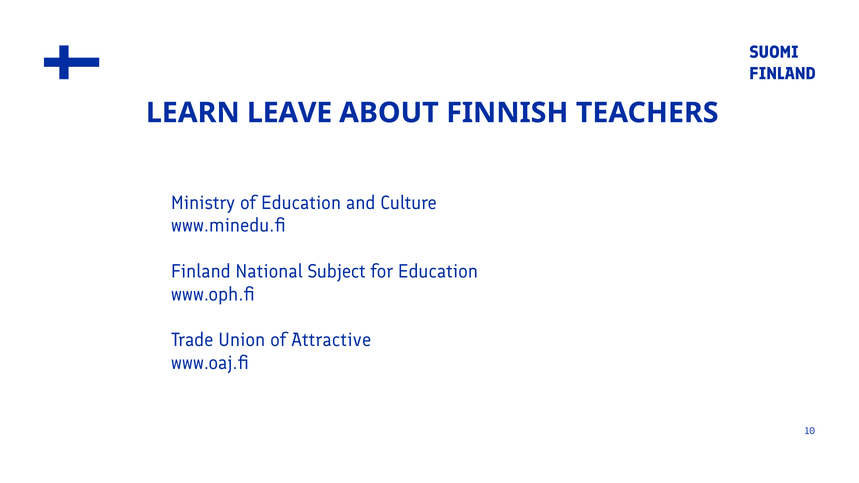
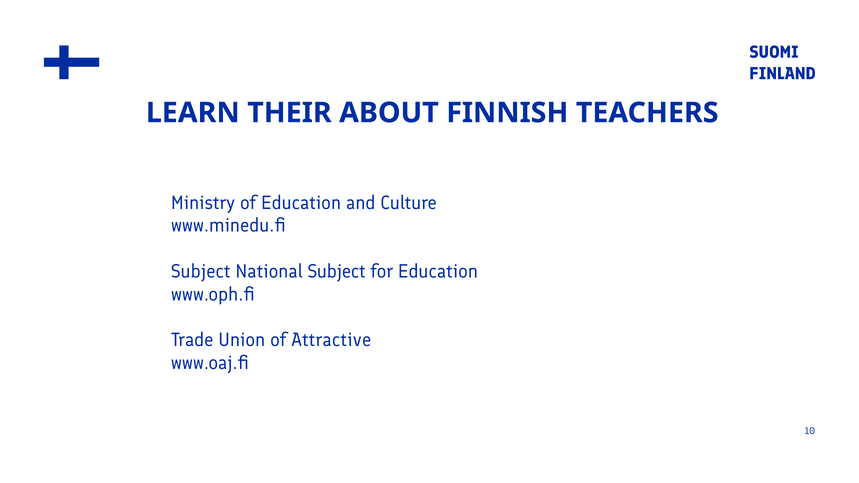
LEAVE: LEAVE -> THEIR (289, 113)
Finland: Finland -> Subject (201, 271)
